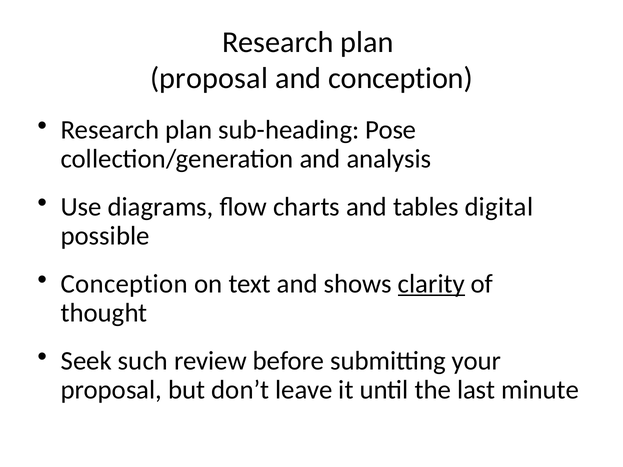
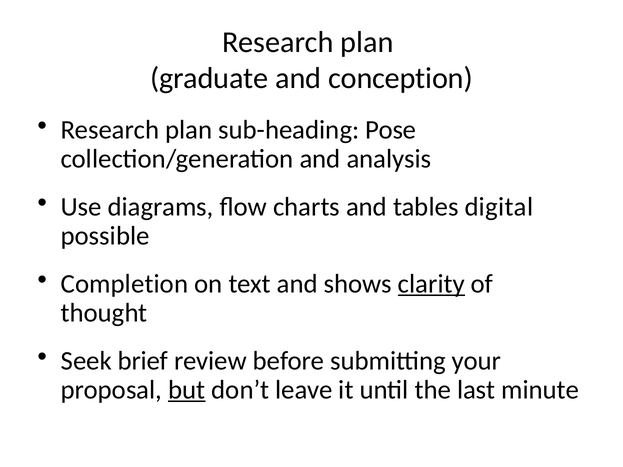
proposal: proposal -> graduate (209, 78)
Conception: Conception -> Completion (124, 284)
such: such -> brief (143, 361)
but underline: none -> present (187, 390)
